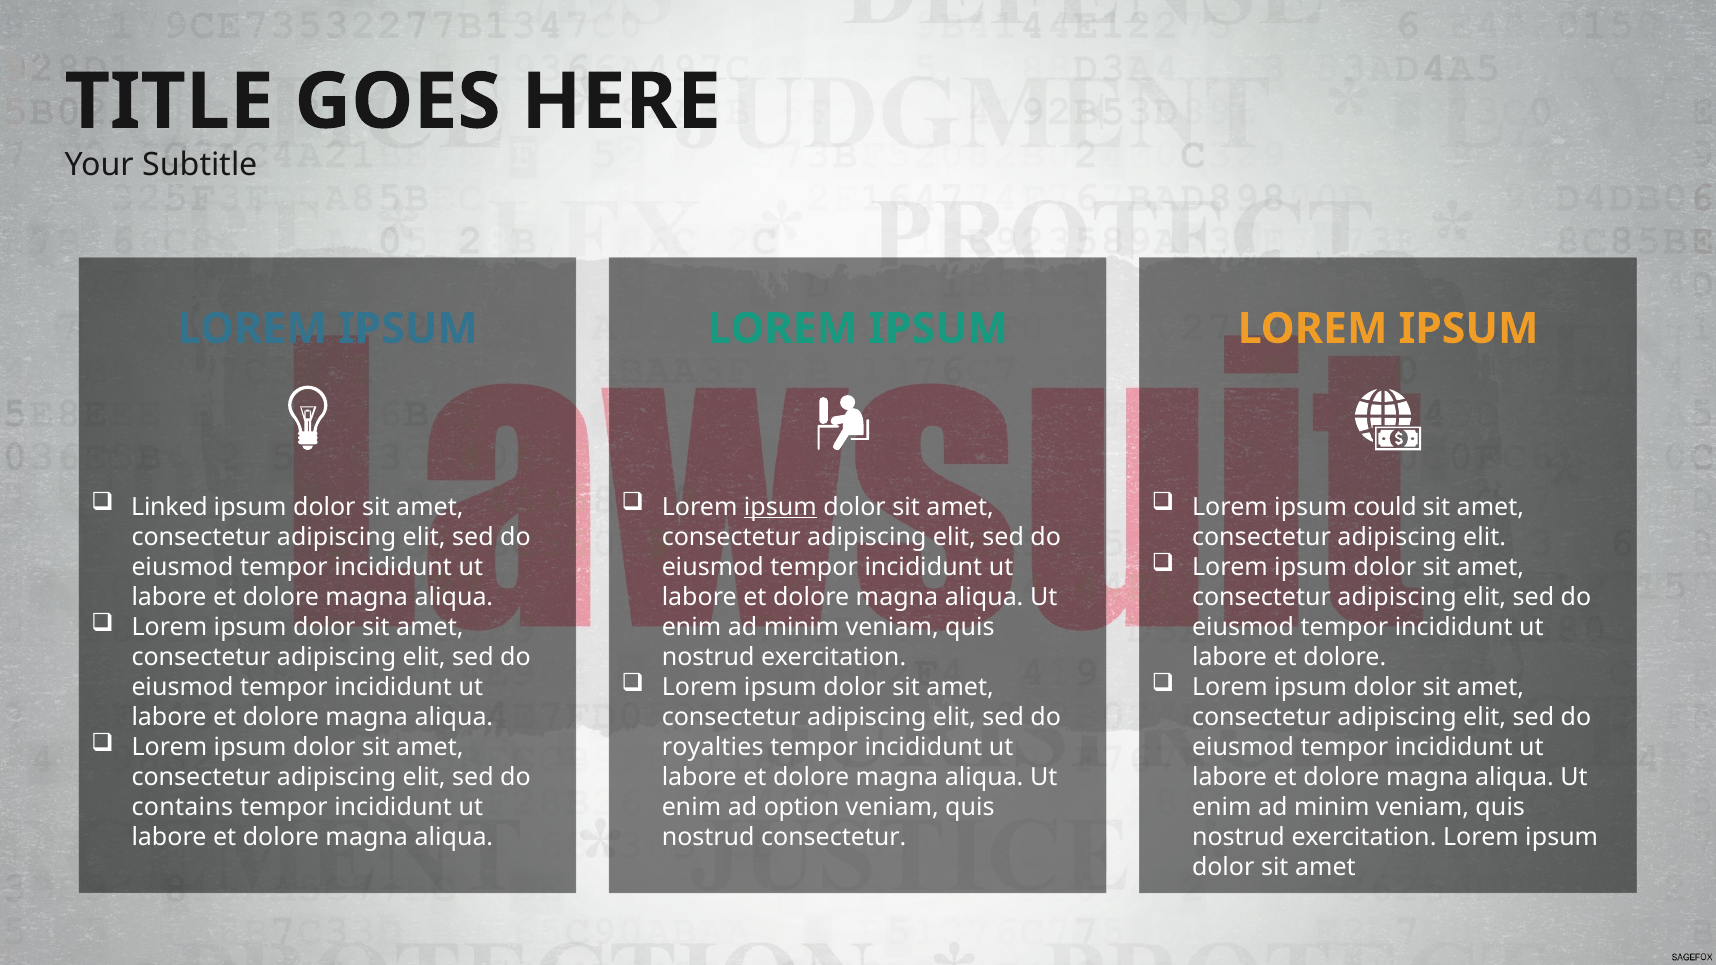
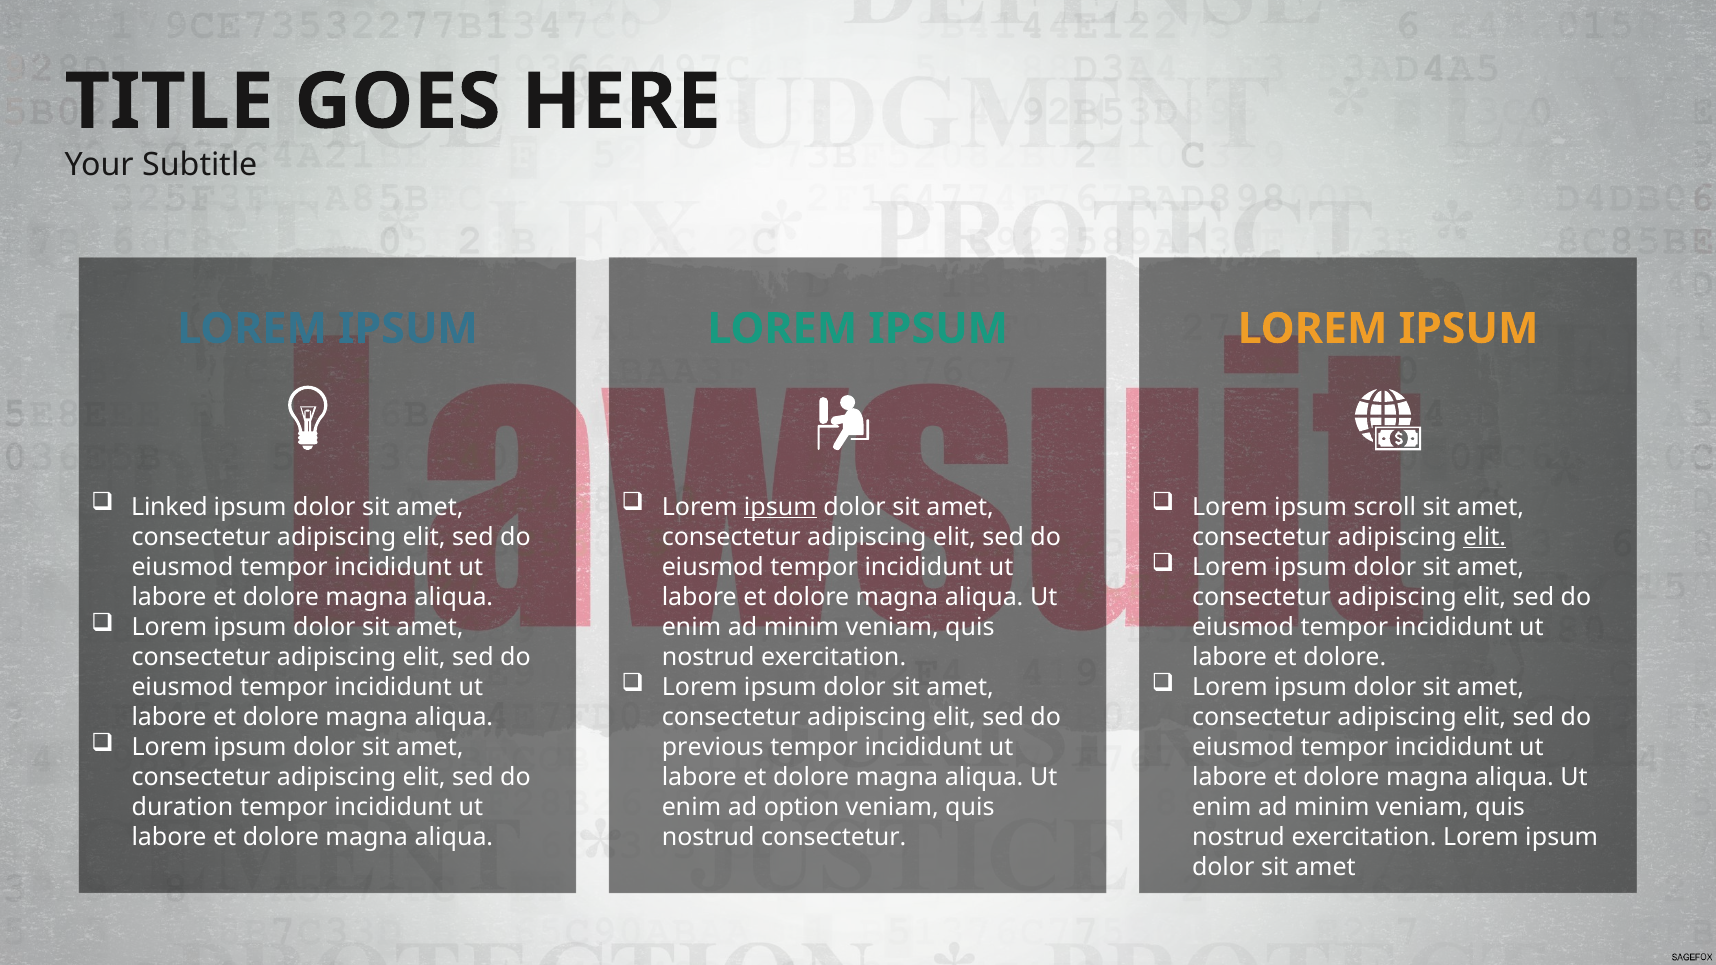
could: could -> scroll (1385, 507)
elit underline: none -> present (1485, 537)
royalties: royalties -> previous (713, 747)
contains: contains -> duration (182, 807)
